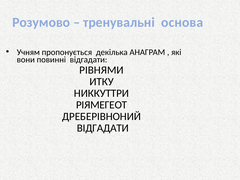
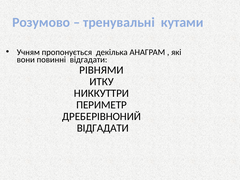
основа: основа -> кутами (182, 22)
РІЯМЕГЕОТ: РІЯМЕГЕОТ -> ПЕРИМЕТР (102, 105)
